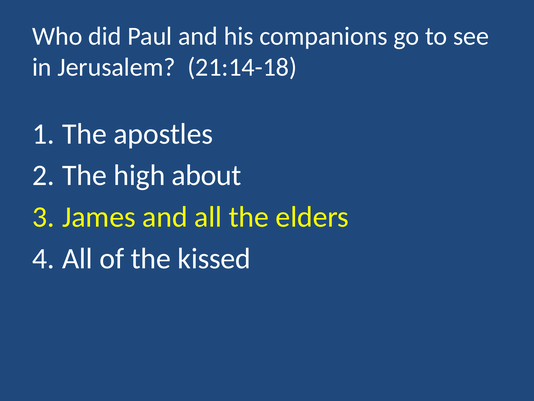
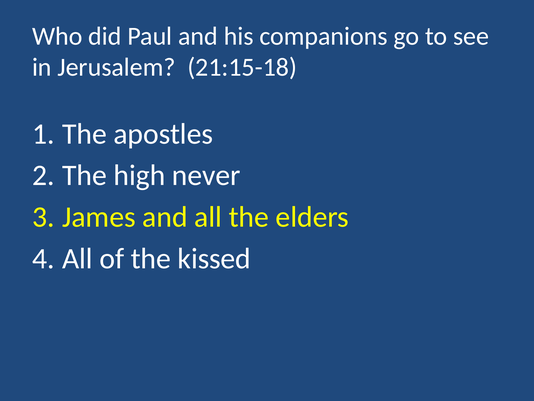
21:14-18: 21:14-18 -> 21:15-18 (242, 67)
about: about -> never (206, 175)
